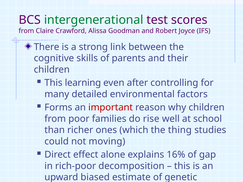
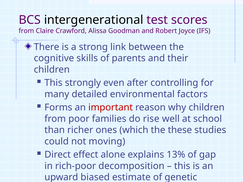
intergenerational colour: green -> black (94, 20)
learning: learning -> strongly (83, 83)
thing: thing -> these (180, 130)
16%: 16% -> 13% (176, 155)
